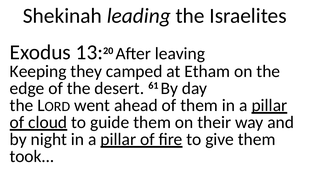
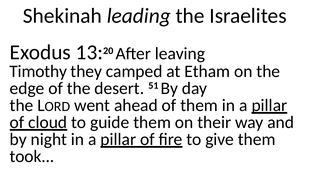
Keeping: Keeping -> Timothy (38, 71)
61: 61 -> 51 (153, 86)
